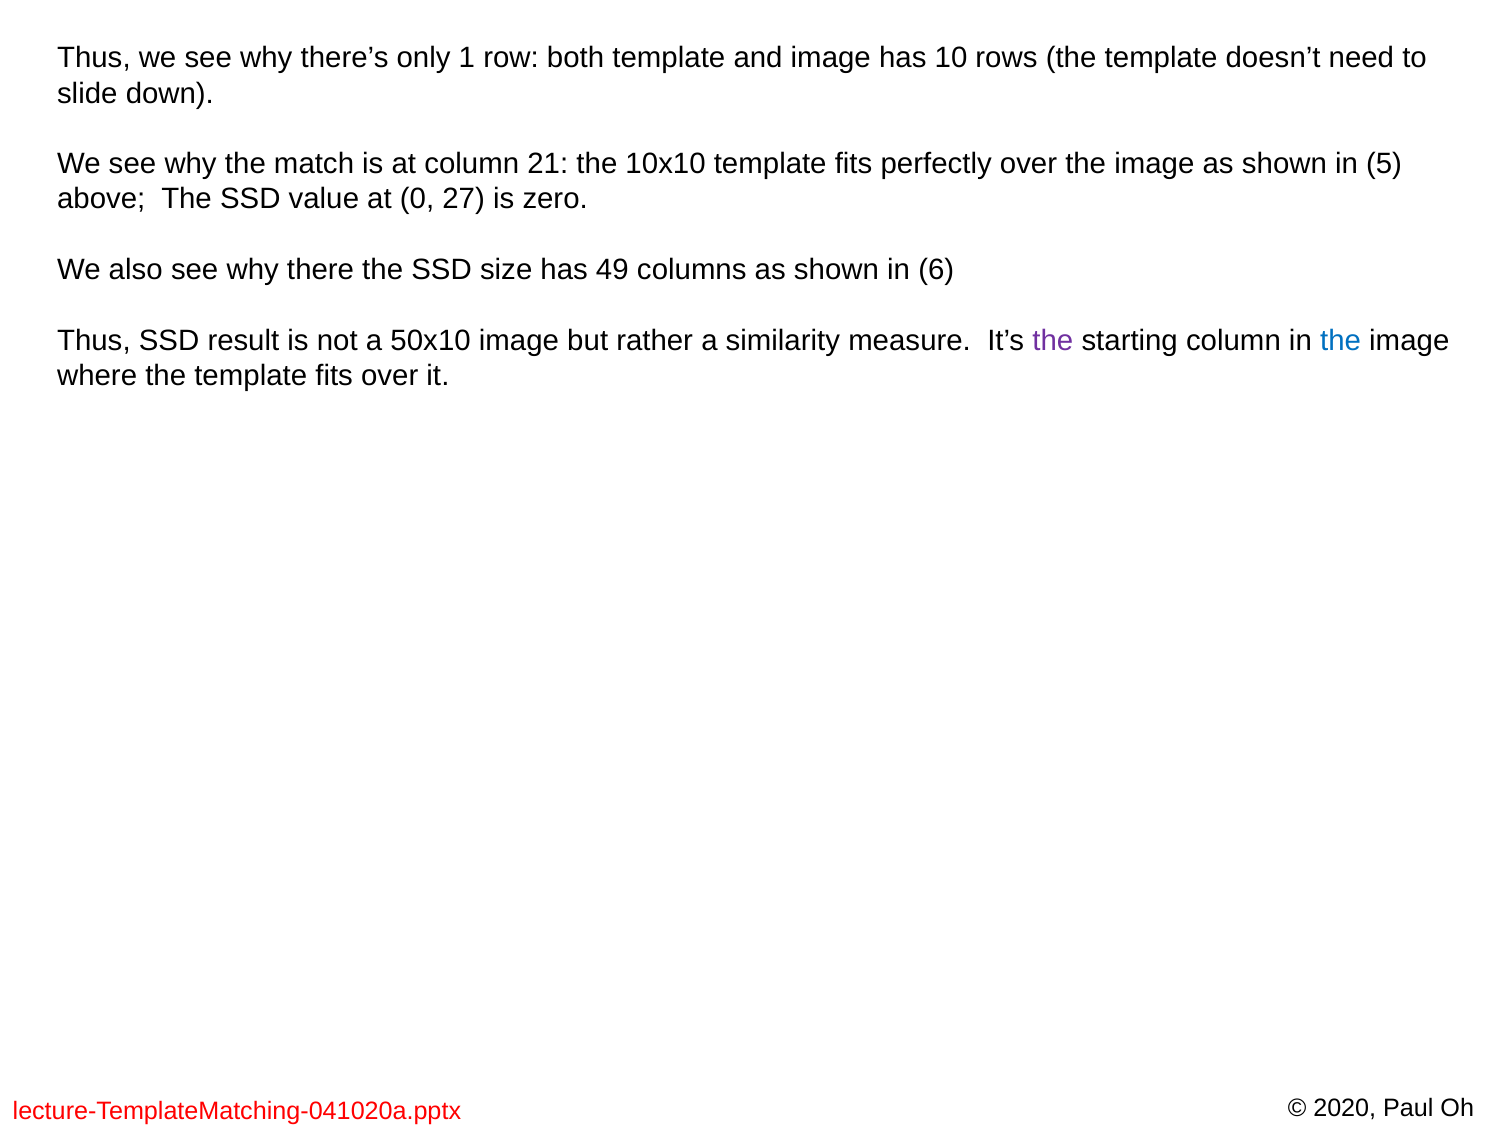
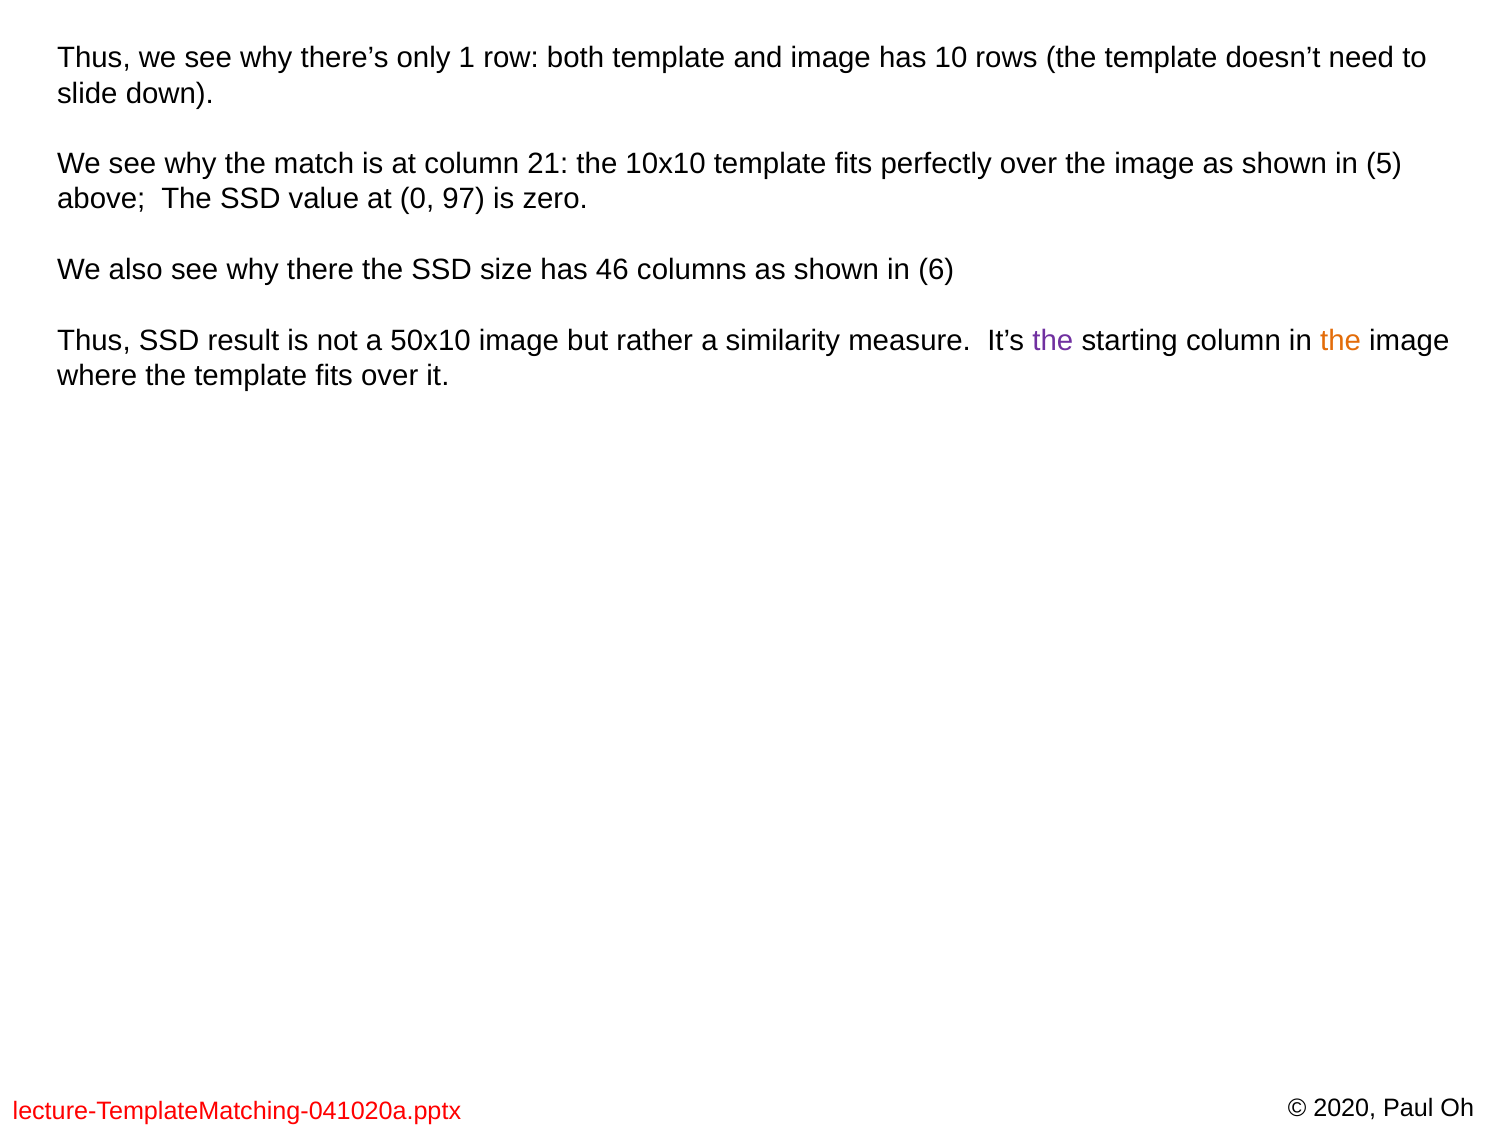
27: 27 -> 97 (464, 199)
49: 49 -> 46 (612, 270)
the colour: blue -> orange (1341, 340)
